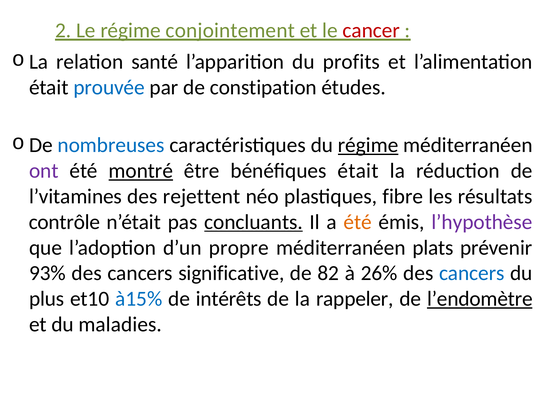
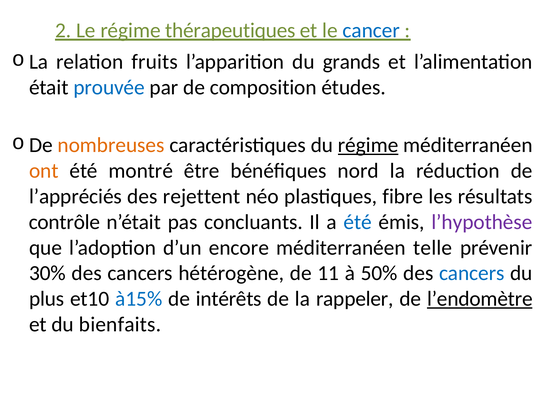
conjointement: conjointement -> thérapeutiques (230, 30)
cancer colour: red -> blue (371, 30)
santé: santé -> fruits (155, 62)
profits: profits -> grands (352, 62)
constipation: constipation -> composition (263, 87)
nombreuses colour: blue -> orange (111, 145)
ont colour: purple -> orange (44, 171)
montré underline: present -> none (141, 171)
bénéfiques était: était -> nord (358, 171)
l’vitamines: l’vitamines -> l’appréciés (75, 196)
concluants underline: present -> none (254, 222)
été colour: orange -> blue (358, 222)
propre: propre -> encore (239, 247)
plats: plats -> telle (433, 247)
93%: 93% -> 30% (47, 273)
significative: significative -> hétérogène (231, 273)
82: 82 -> 11 (328, 273)
26%: 26% -> 50% (379, 273)
maladies: maladies -> bienfaits (120, 324)
